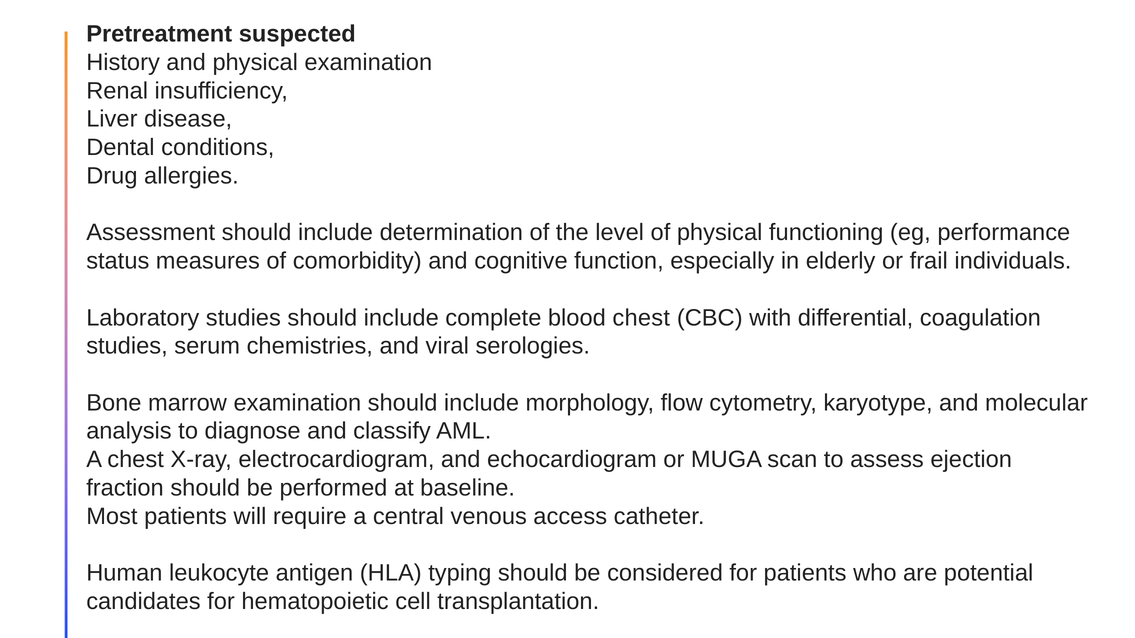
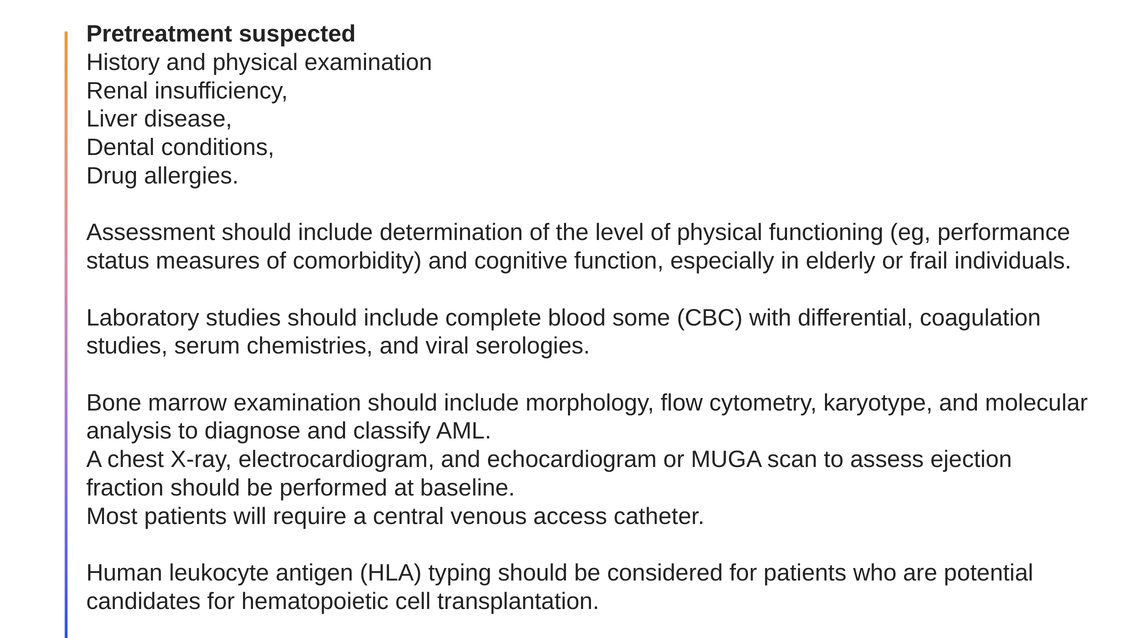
blood chest: chest -> some (641, 318)
